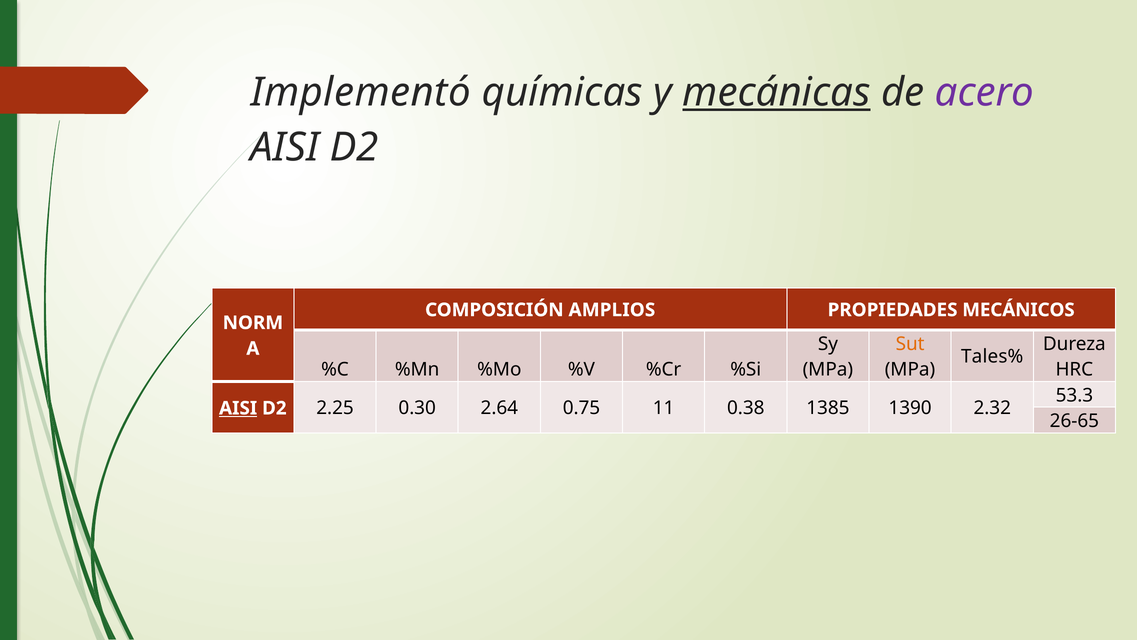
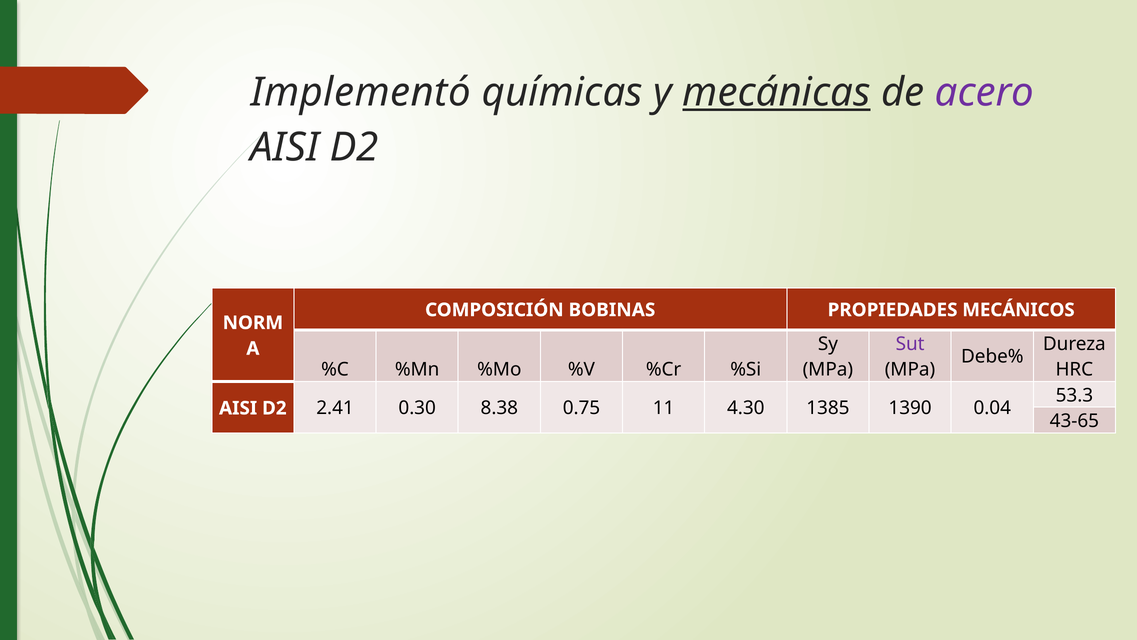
AMPLIOS: AMPLIOS -> BOBINAS (612, 310)
Sut colour: orange -> purple (910, 344)
Tales%: Tales% -> Debe% (992, 356)
AISI underline: present -> none (238, 408)
2.25: 2.25 -> 2.41 (335, 408)
2.64: 2.64 -> 8.38 (499, 408)
0.38: 0.38 -> 4.30 (746, 408)
2.32: 2.32 -> 0.04 (992, 408)
26-65: 26-65 -> 43-65 (1074, 421)
